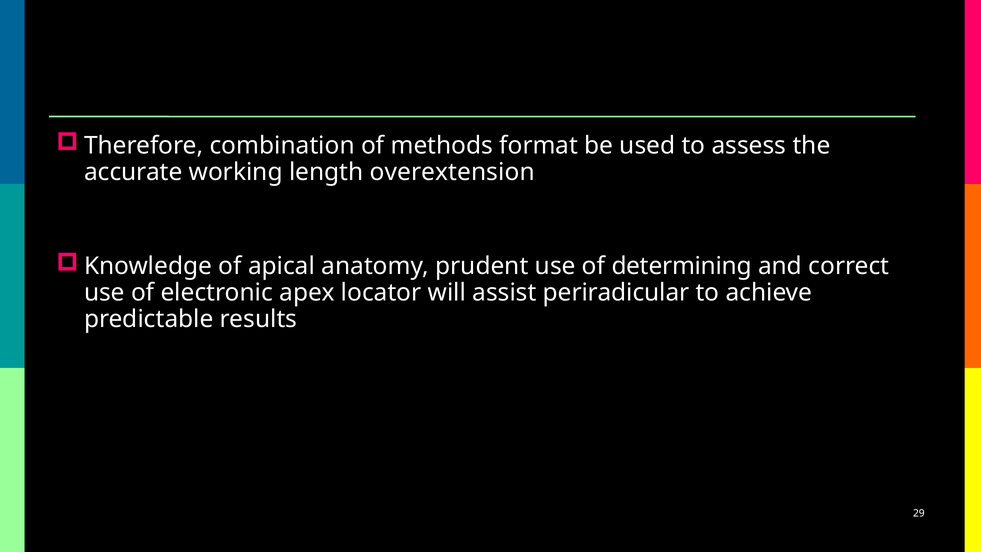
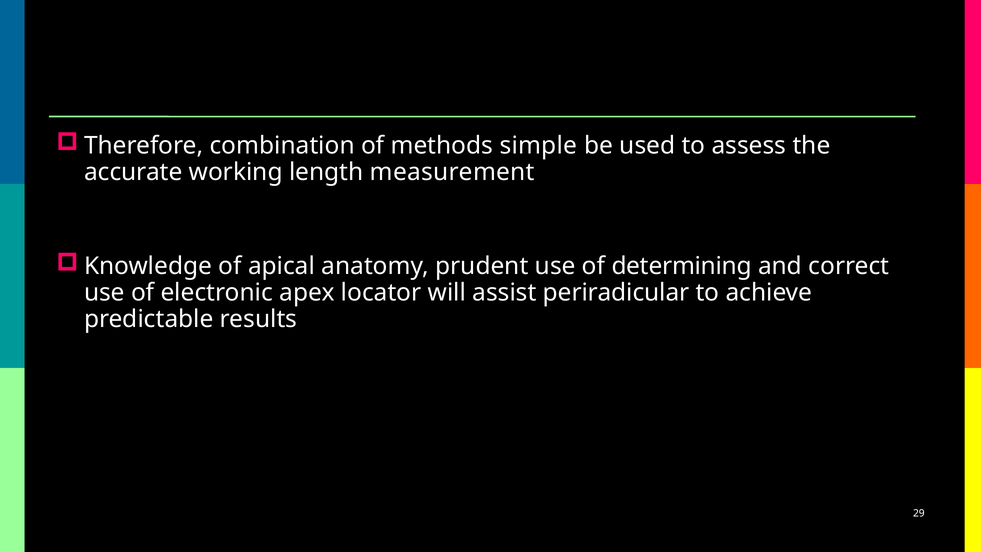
format: format -> simple (538, 146)
overextension: overextension -> measurement (452, 172)
